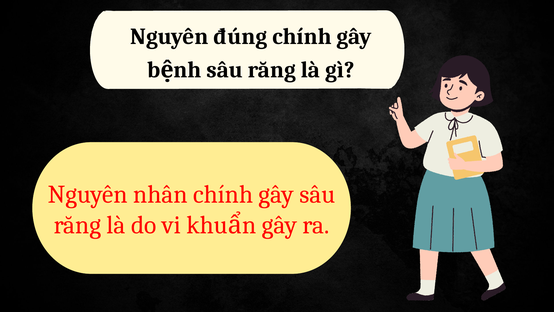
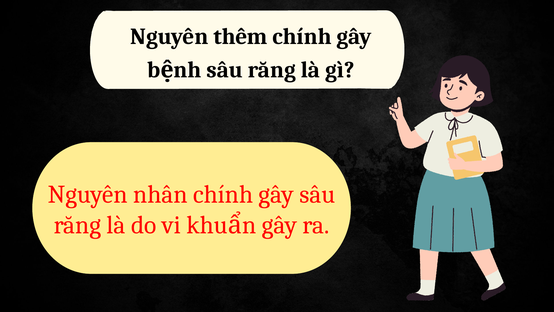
đúng: đúng -> thêm (241, 36)
